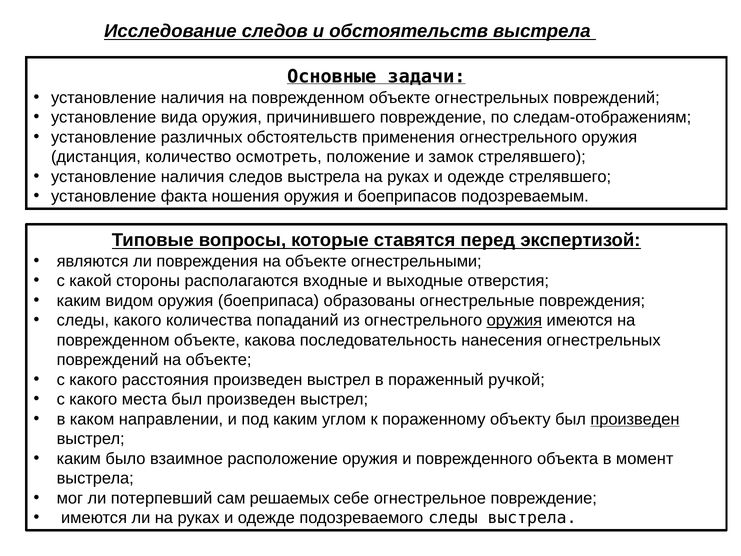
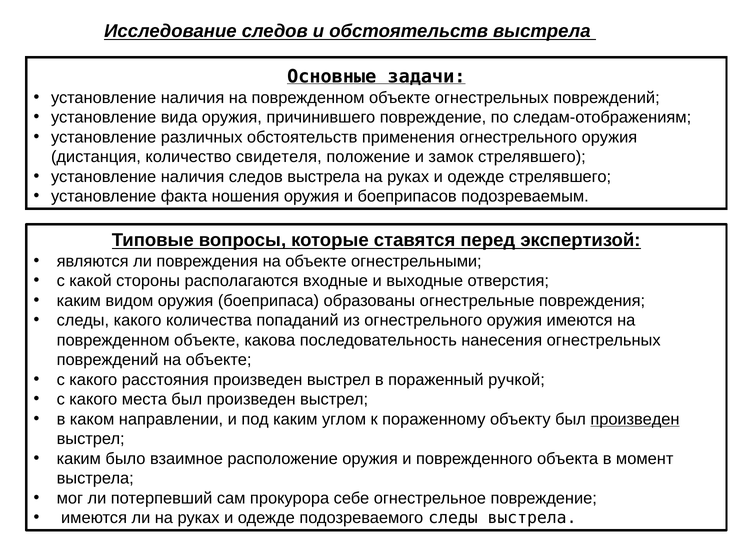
осмотреть: осмотреть -> свидетеля (279, 157)
оружия underline: present -> none (514, 320)
решаемых: решаемых -> прокурора (290, 498)
